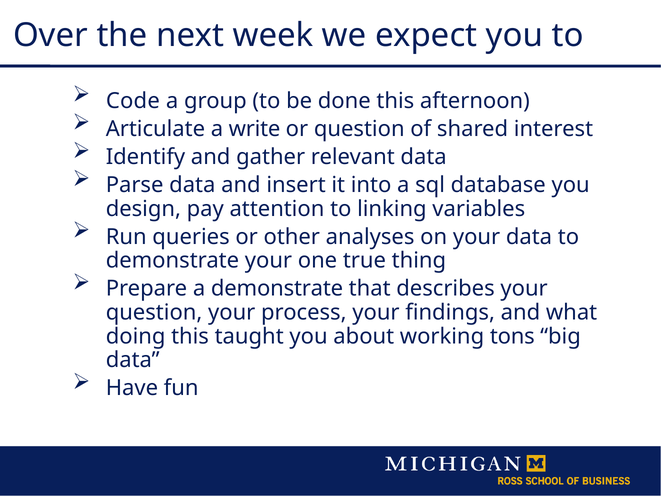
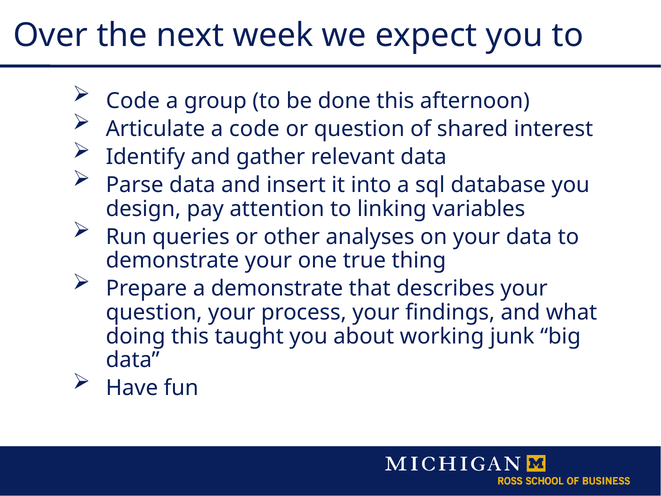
a write: write -> code (254, 129)
tons: tons -> junk (512, 336)
